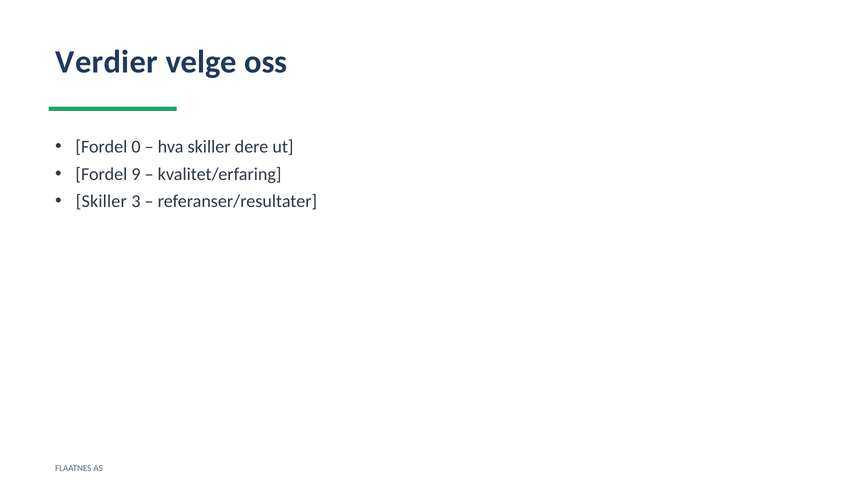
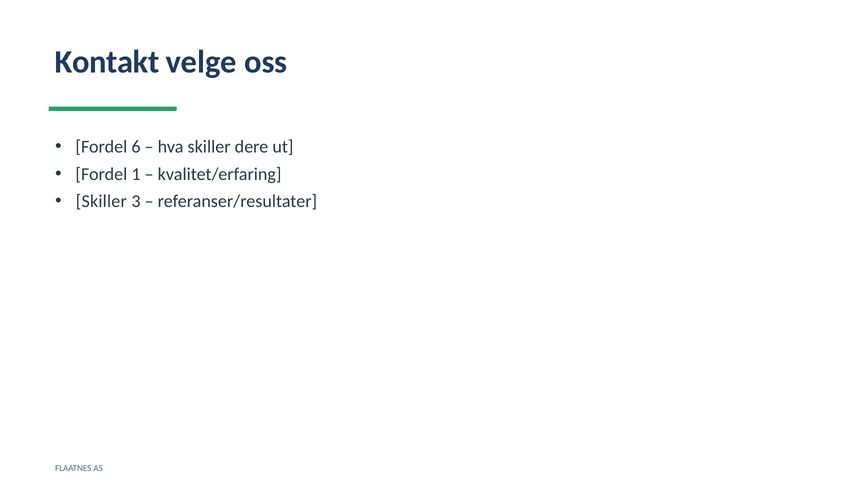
Verdier: Verdier -> Kontakt (107, 62)
0: 0 -> 6 (136, 147)
9: 9 -> 1 (136, 174)
